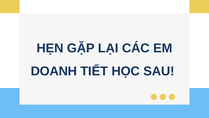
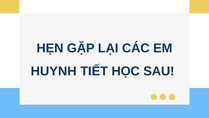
DOANH: DOANH -> HUYNH (54, 71)
